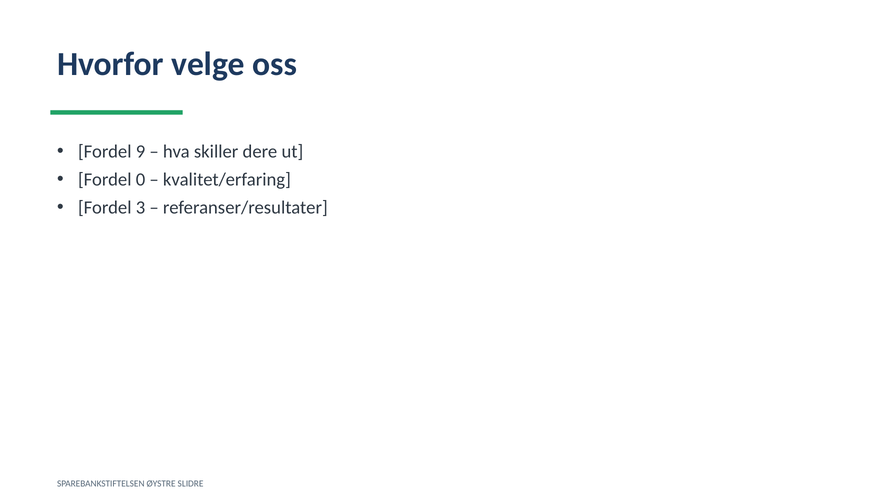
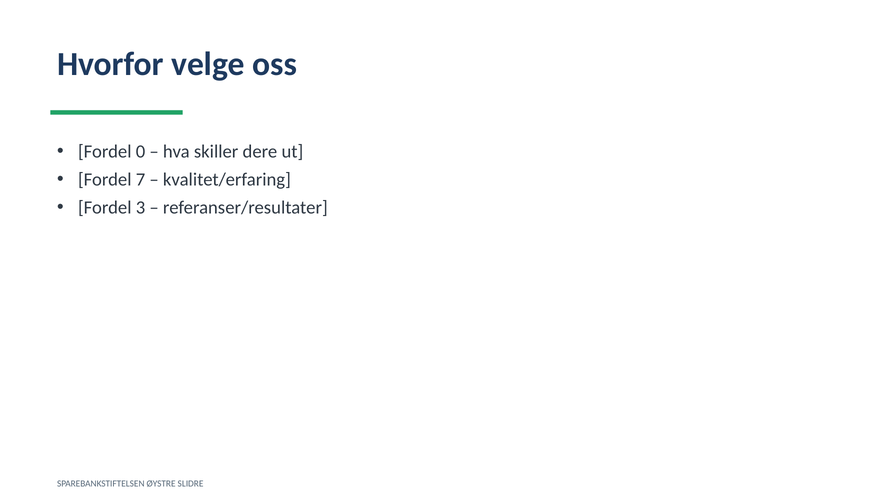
9: 9 -> 0 (141, 152)
0: 0 -> 7 (141, 180)
